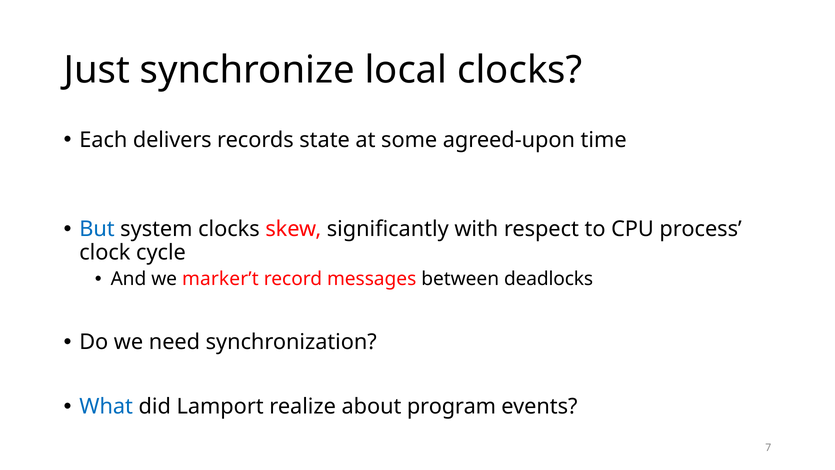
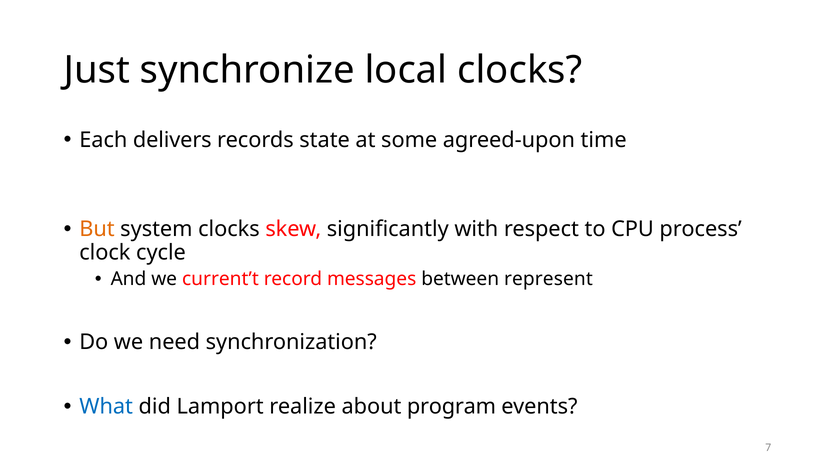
But colour: blue -> orange (97, 229)
marker’t: marker’t -> current’t (220, 279)
deadlocks: deadlocks -> represent (548, 279)
